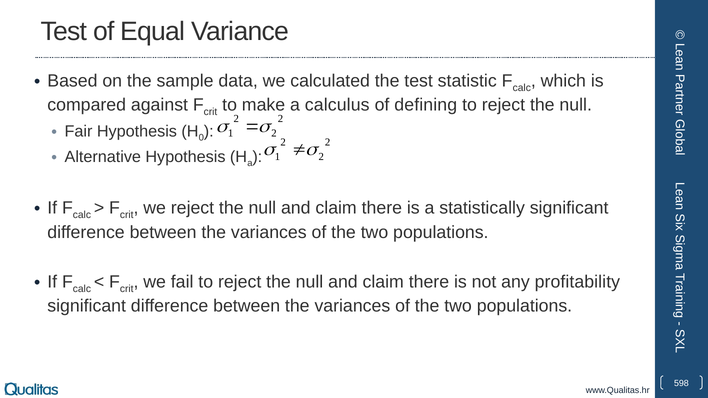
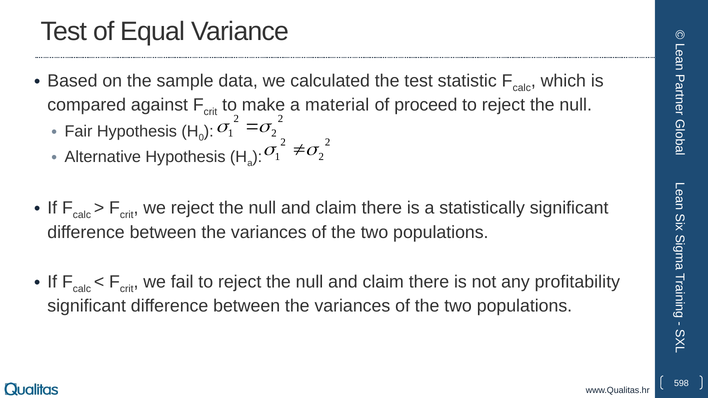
calculus: calculus -> material (337, 105)
defining: defining -> proceed (426, 105)
